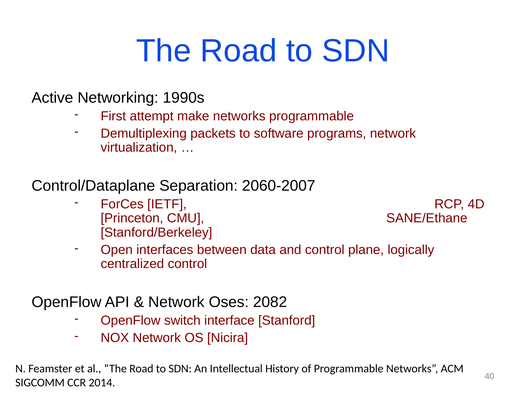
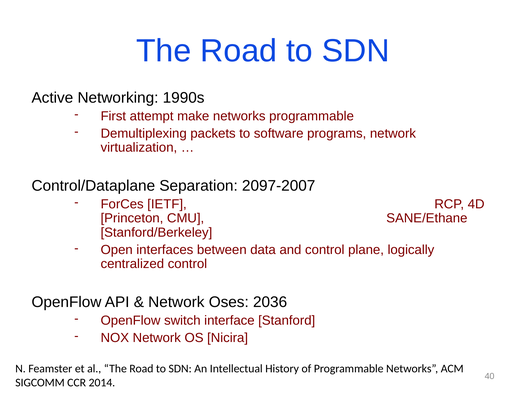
2060-2007: 2060-2007 -> 2097-2007 (279, 186)
2082: 2082 -> 2036 (270, 303)
